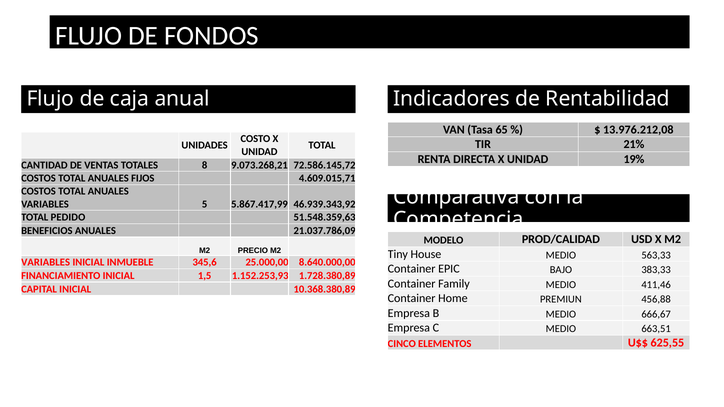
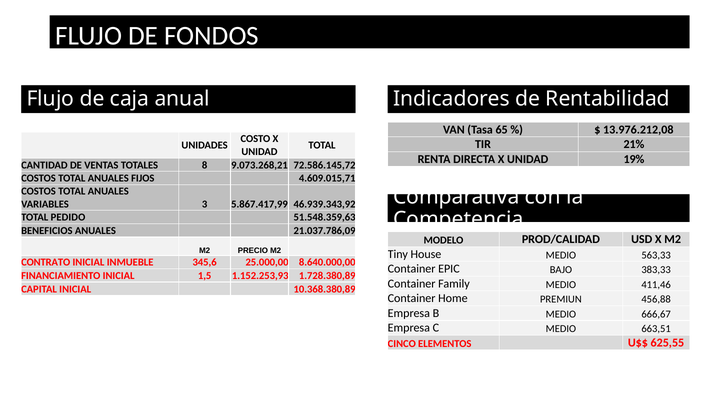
5: 5 -> 3 (205, 204)
VARIABLES: VARIABLES -> CONTRATO (46, 263)
